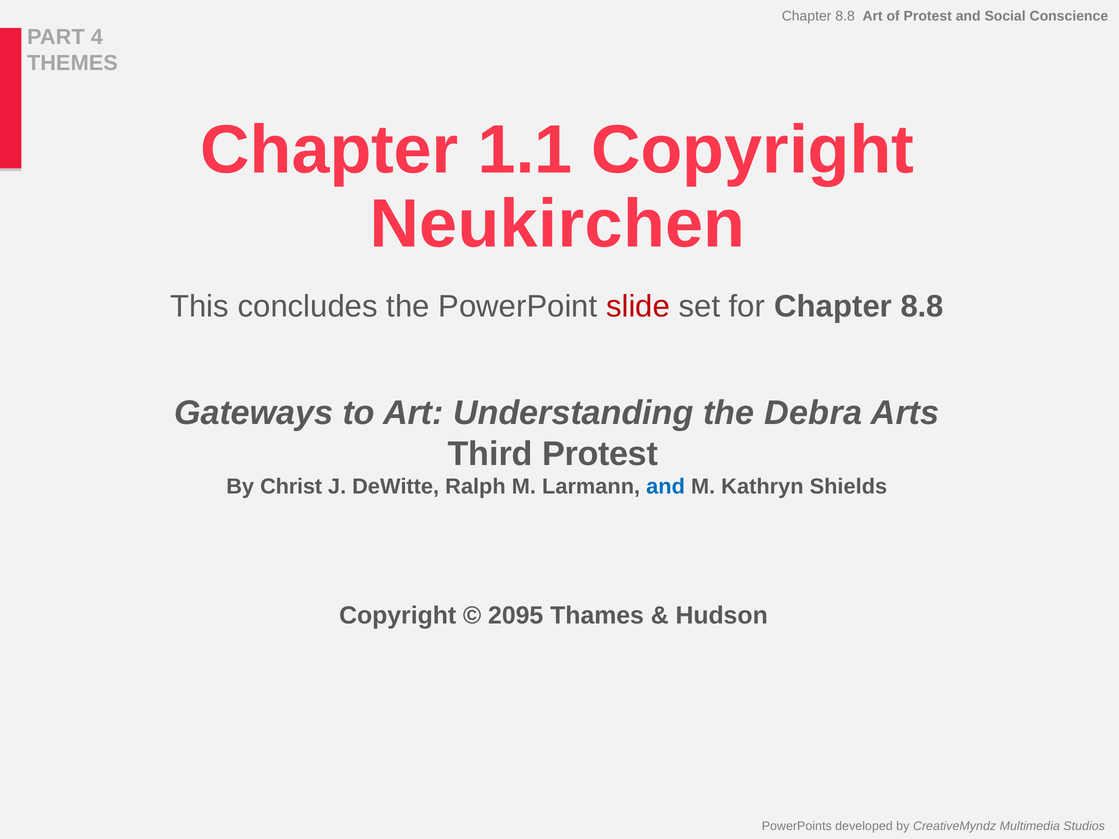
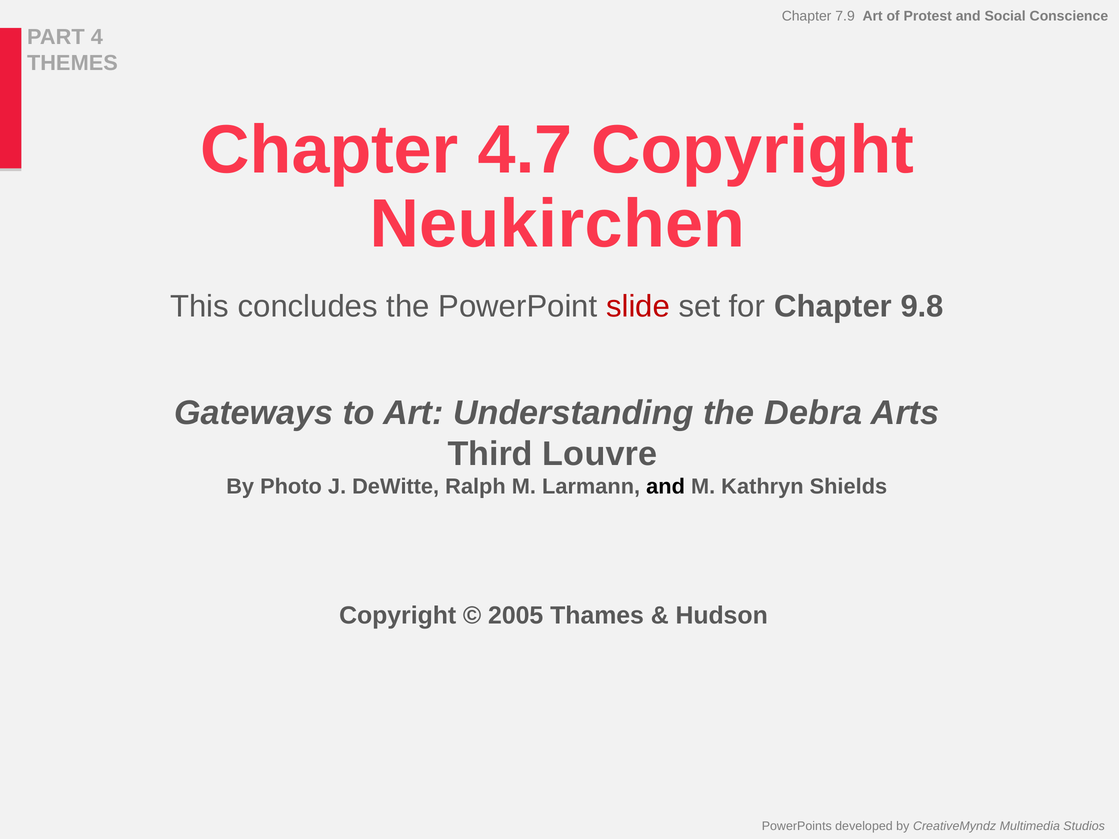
8.8: 8.8 -> 7.9 (845, 16)
1.1: 1.1 -> 4.7 (525, 150)
for Chapter 8.8: 8.8 -> 9.8 (922, 306)
Third Protest: Protest -> Louvre (600, 454)
Christ: Christ -> Photo (291, 487)
and colour: blue -> black (666, 487)
2095: 2095 -> 2005 (516, 616)
